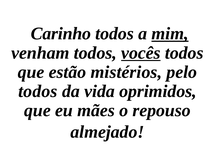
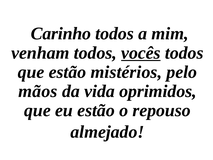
mim underline: present -> none (170, 34)
todos: todos -> mãos (38, 91)
eu mães: mães -> estão (96, 110)
